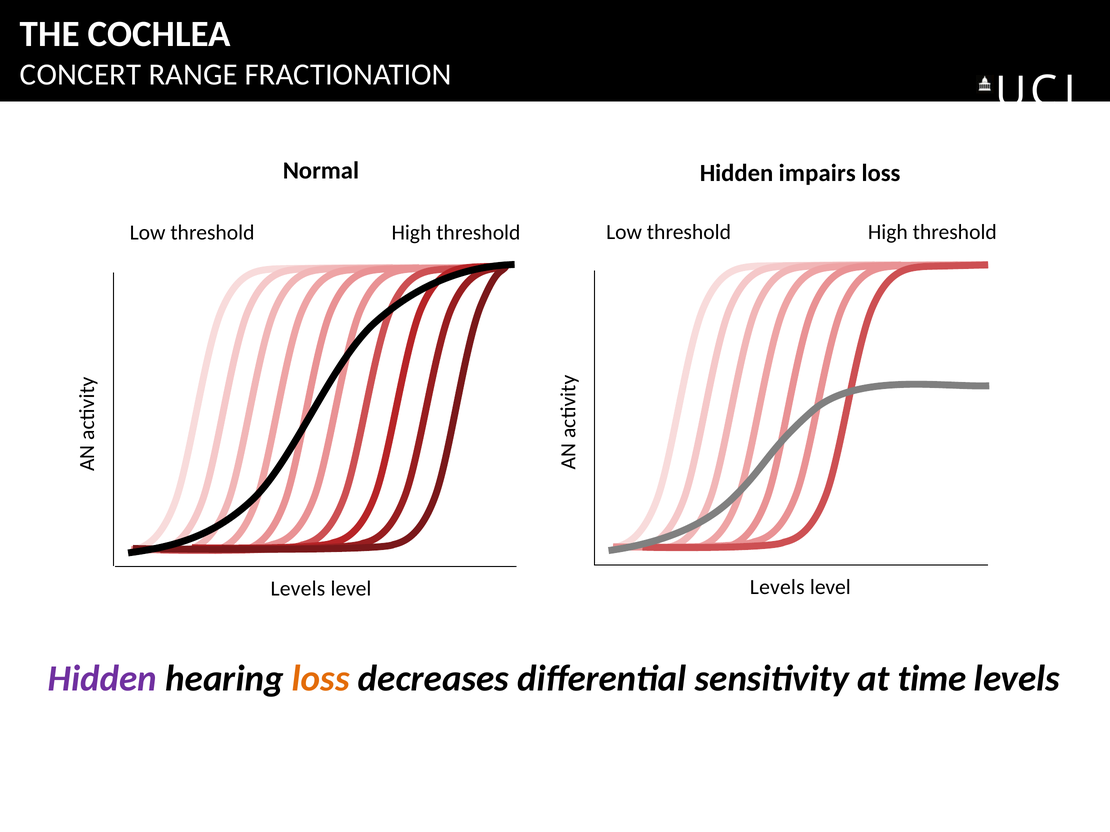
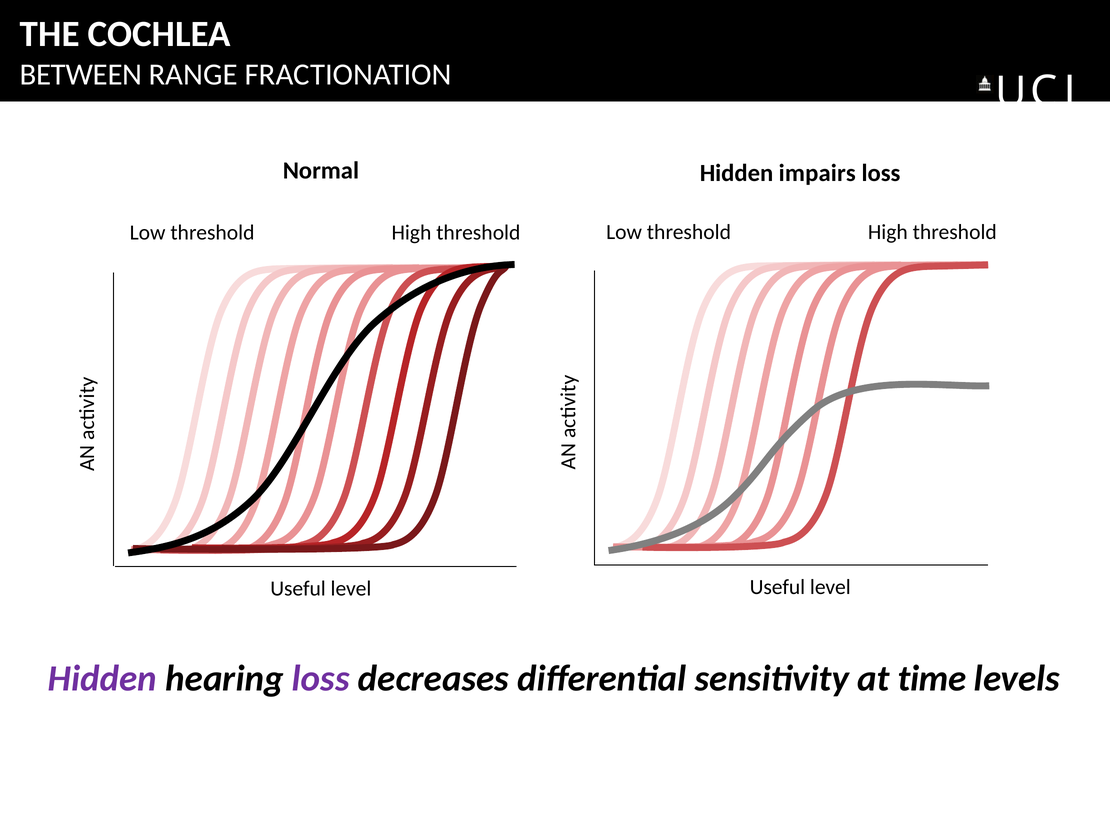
CONCERT: CONCERT -> BETWEEN (81, 75)
Levels: Levels -> Useful (777, 587)
Levels: Levels -> Useful (298, 589)
loss colour: orange -> purple (321, 679)
